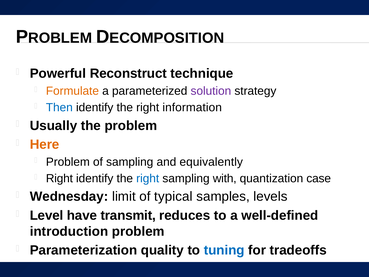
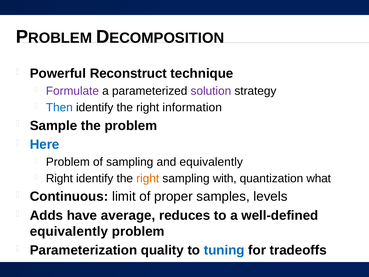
Formulate colour: orange -> purple (72, 91)
Usually: Usually -> Sample (53, 125)
Here colour: orange -> blue (45, 144)
right colour: blue -> orange (148, 178)
case: case -> what (319, 178)
Wednesday: Wednesday -> Continuous (69, 196)
typical: typical -> proper (173, 196)
Level: Level -> Adds (46, 215)
transmit: transmit -> average (128, 215)
introduction: introduction -> equivalently (69, 231)
